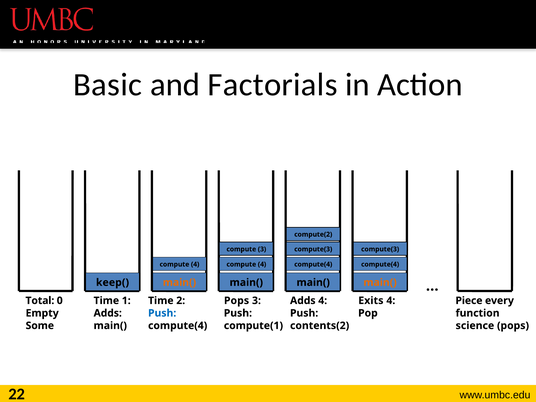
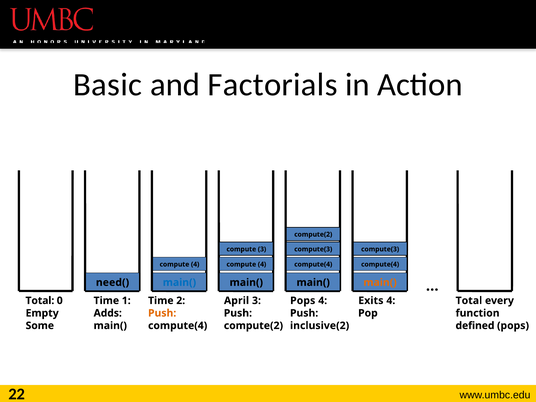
keep(: keep( -> need( (113, 282)
main( colour: orange -> blue (179, 282)
Pops: Pops -> April (237, 301)
Adds: Adds -> Pops (303, 301)
Piece: Piece -> Total (469, 301)
Push colour: blue -> orange (162, 313)
compute(1: compute(1 -> compute(2 (253, 326)
contents(2: contents(2 -> inclusive(2 (320, 326)
science: science -> defined (475, 326)
